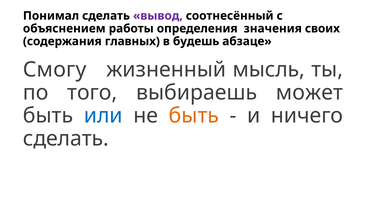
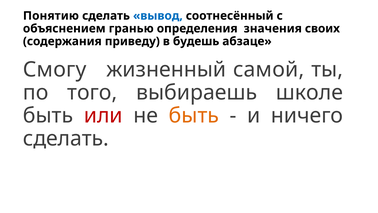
Понимал: Понимал -> Понятию (51, 16)
вывод colour: purple -> blue (158, 16)
работы: работы -> гранью (131, 28)
главных: главных -> приведу (132, 41)
мысль: мысль -> самой (269, 69)
может: может -> школе (309, 92)
или colour: blue -> red (103, 115)
